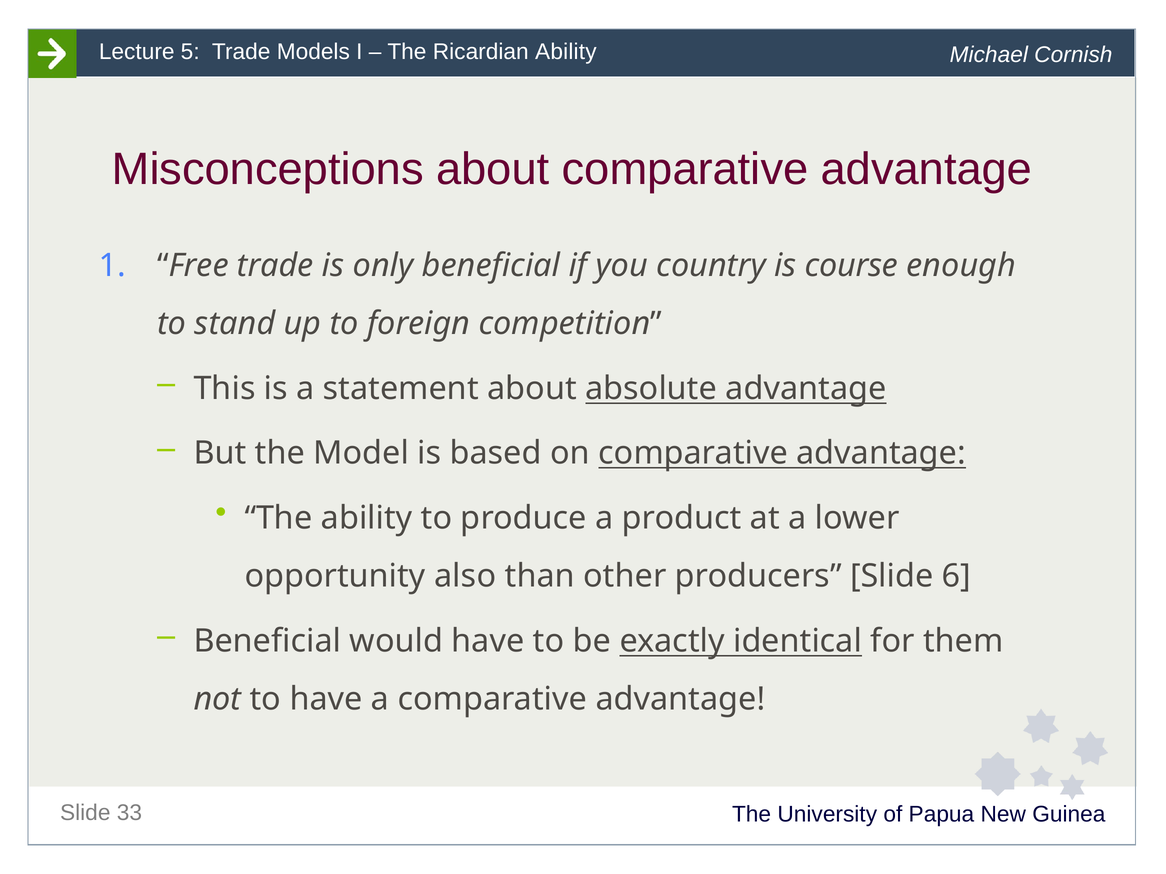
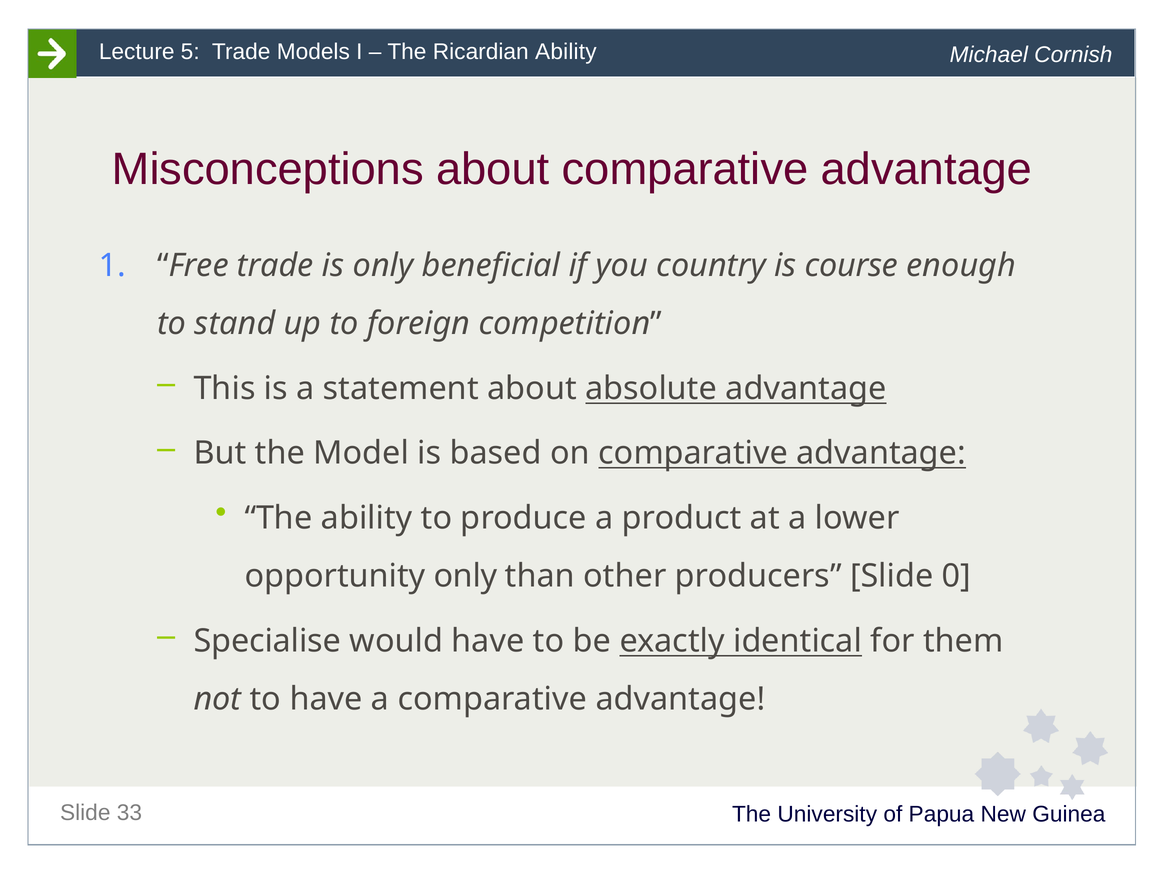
opportunity also: also -> only (465, 576)
6: 6 -> 0 (956, 576)
Beneficial: Beneficial -> Specialise (267, 641)
